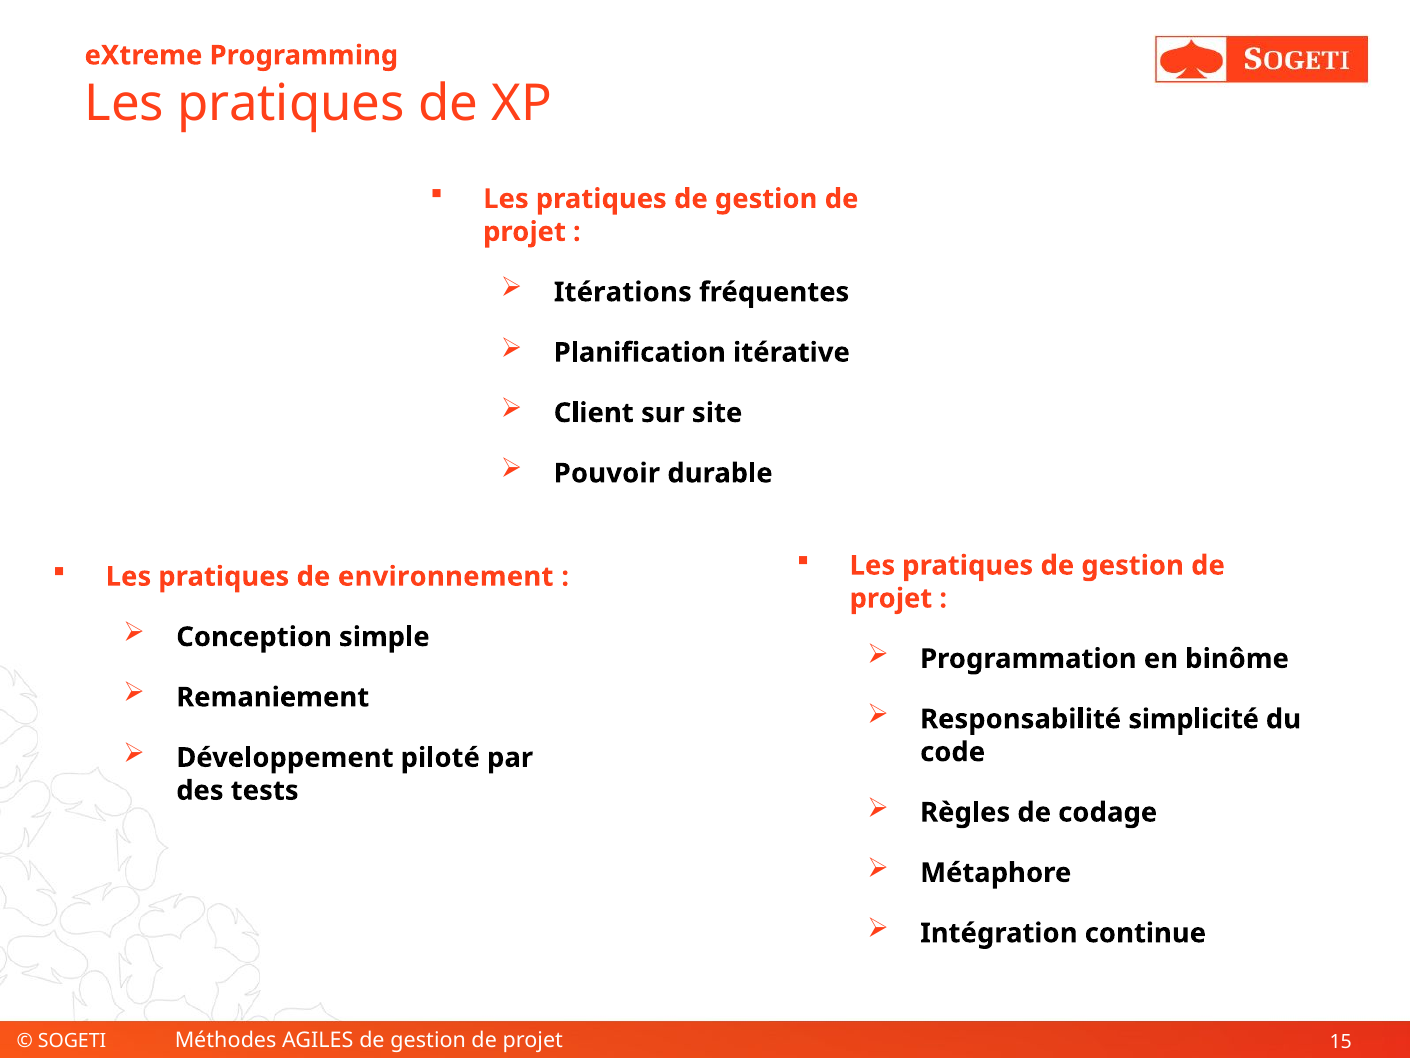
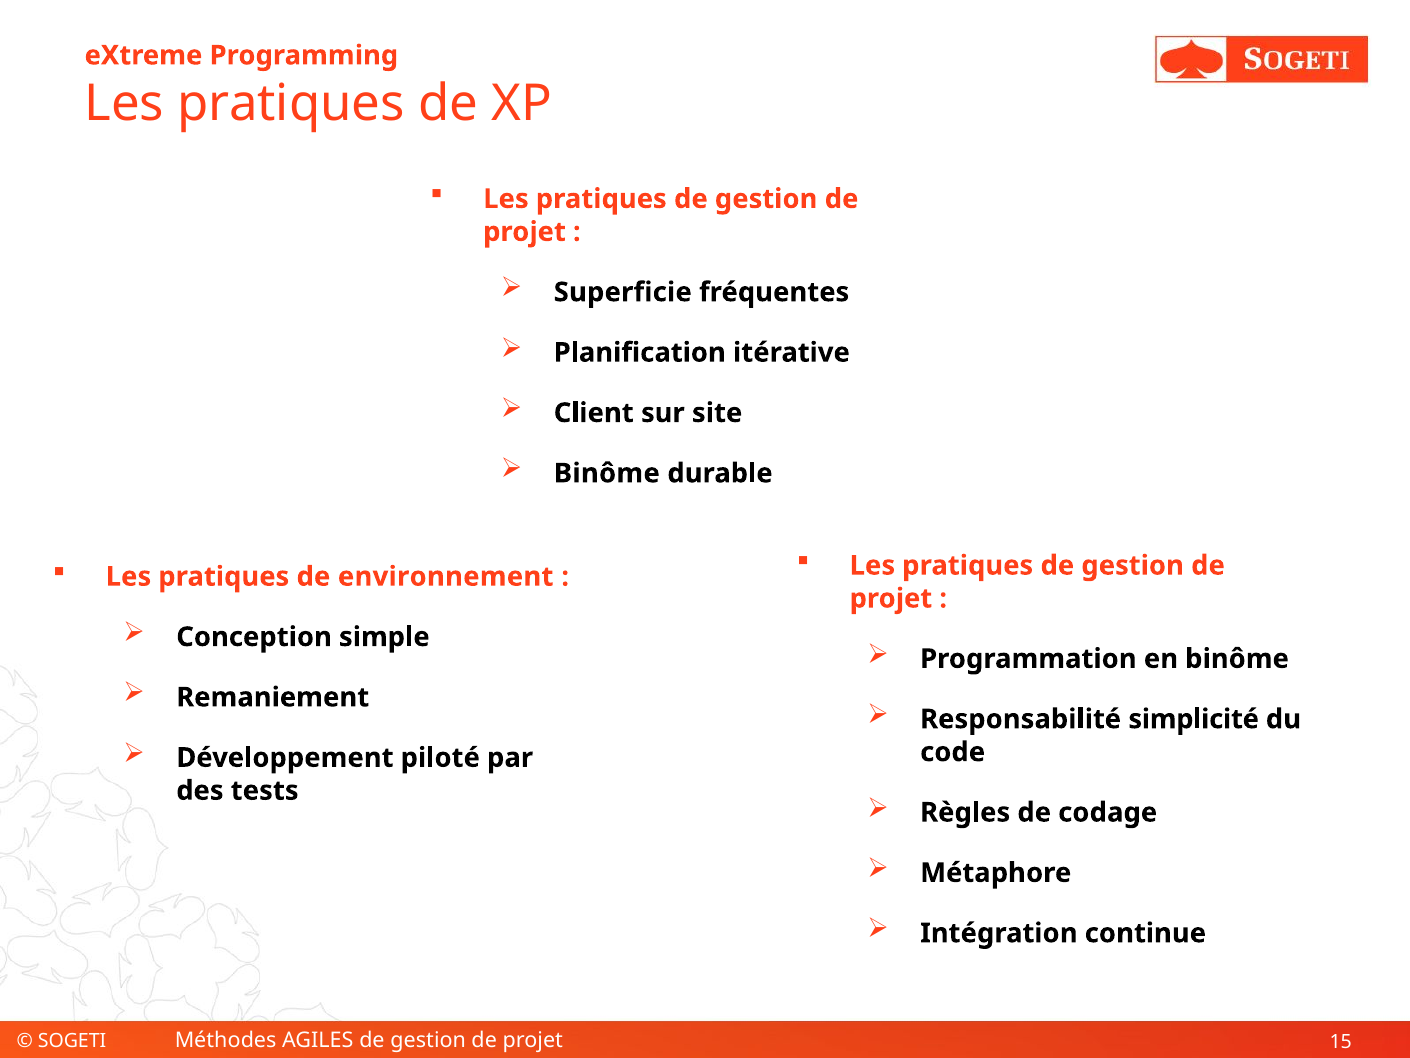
Itérations: Itérations -> Superficie (623, 292)
Pouvoir: Pouvoir -> Binôme (607, 473)
